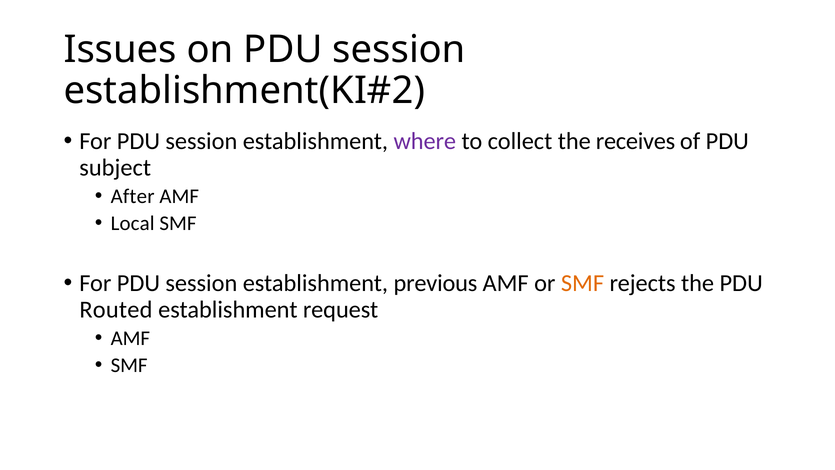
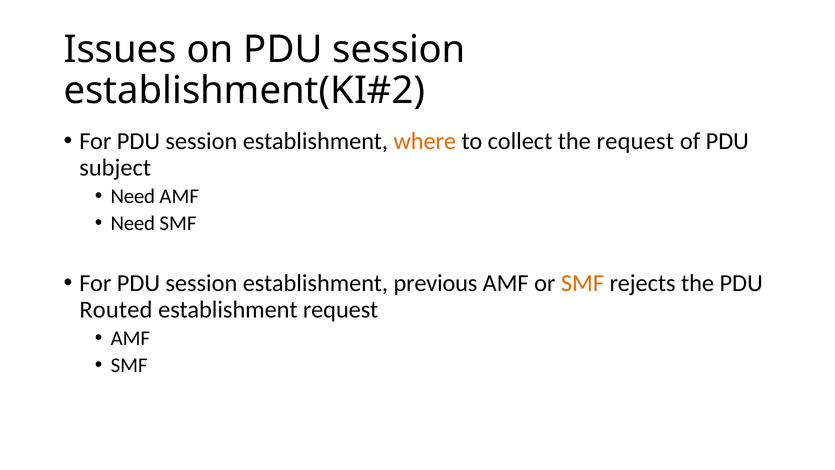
where colour: purple -> orange (425, 141)
the receives: receives -> request (635, 141)
After: After -> Need (133, 196)
Local: Local -> Need (133, 223)
